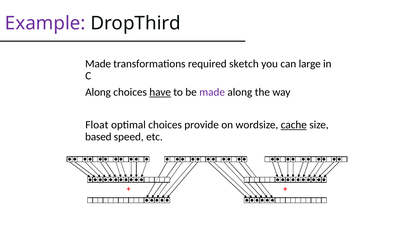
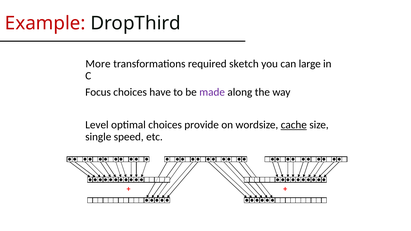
Example colour: purple -> red (45, 23)
Made: Made -> More (98, 64)
Along: Along -> Focus (98, 92)
have underline: present -> none (160, 92)
Float: Float -> Level (97, 125)
based: based -> single (98, 137)
